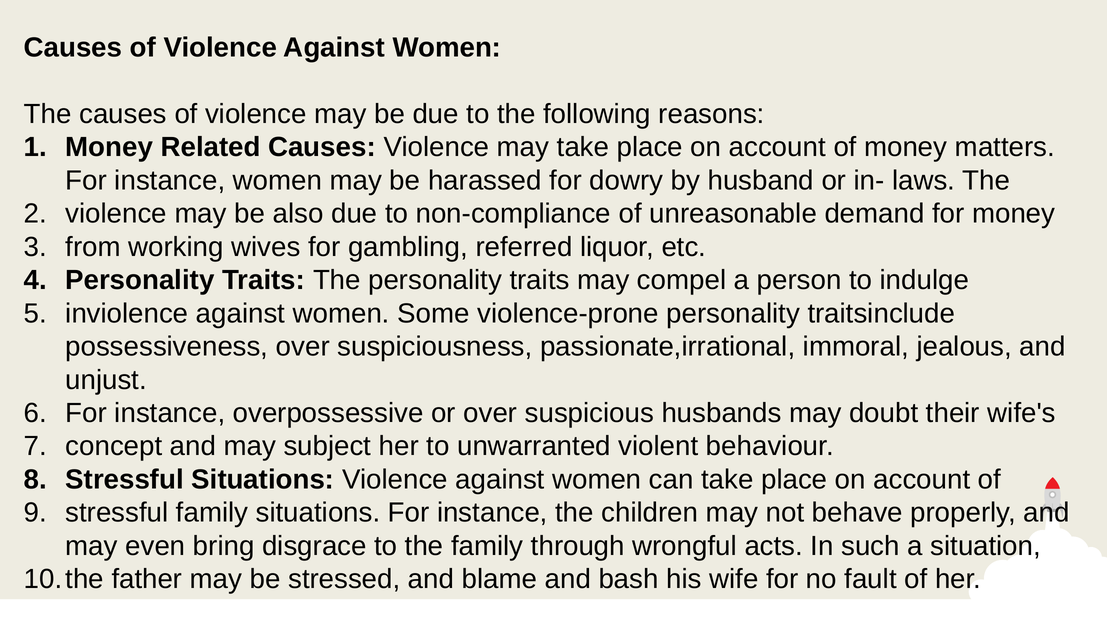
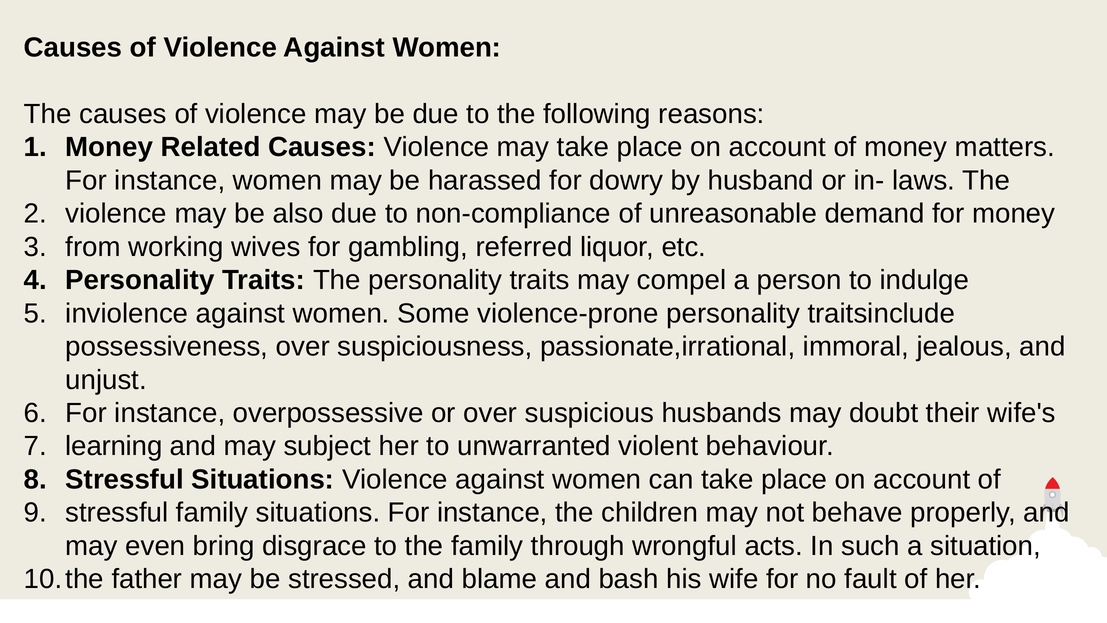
concept: concept -> learning (114, 446)
